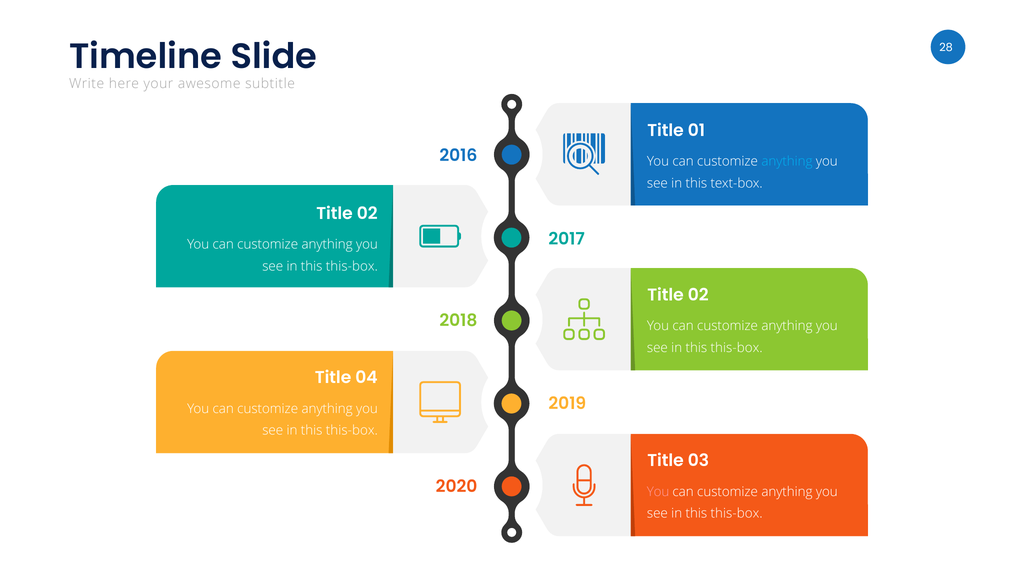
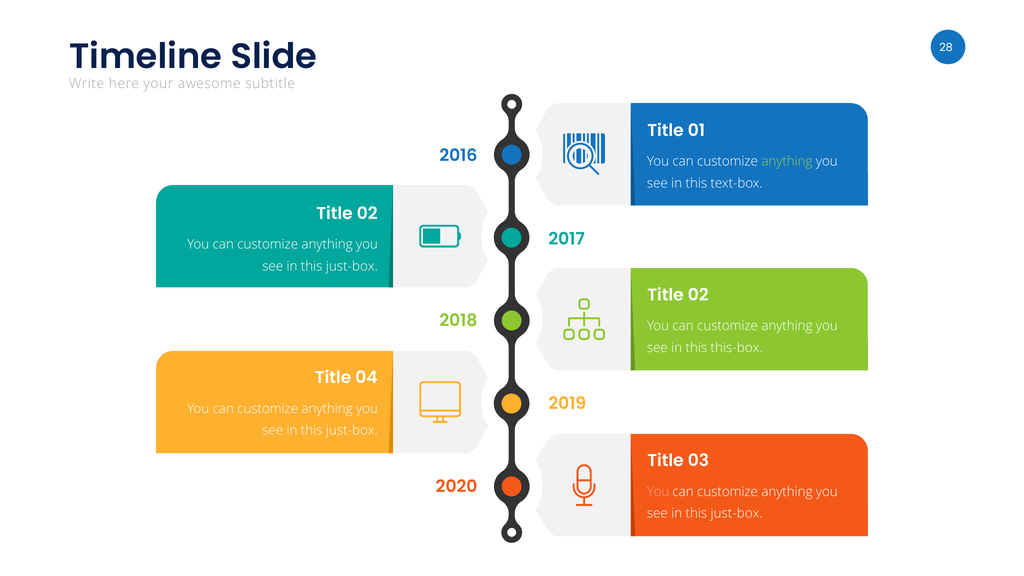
anything colour: light blue -> light green (787, 161)
this-box: this-box -> just-box (352, 266)
this-box: this-box -> just-box (352, 431)
this-box: this-box -> just-box (737, 514)
